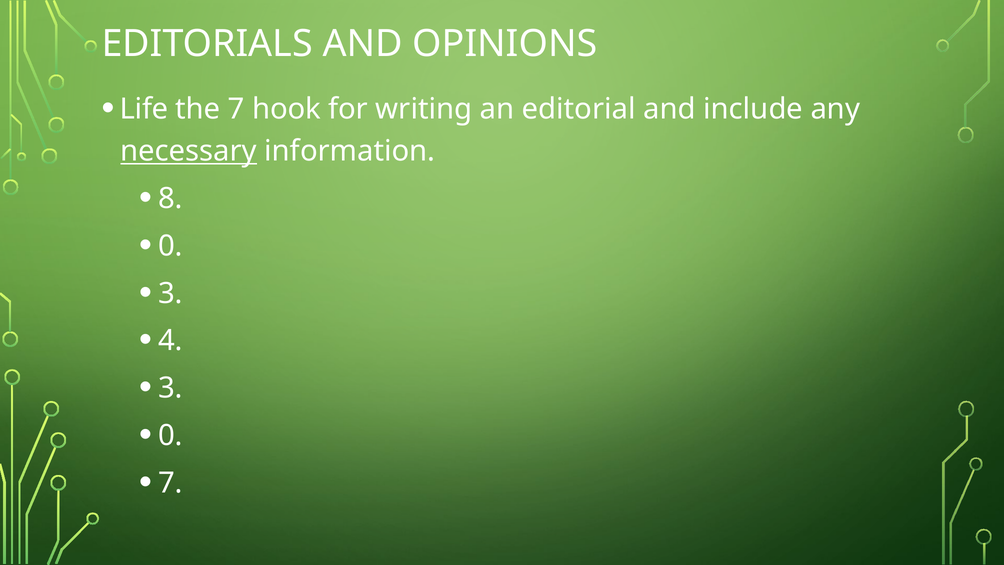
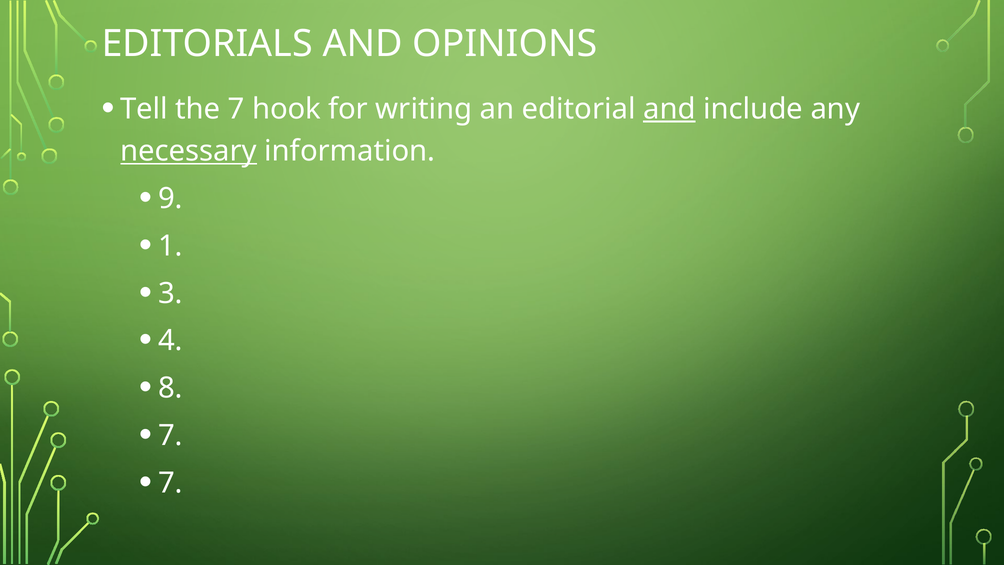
Life: Life -> Tell (144, 109)
and underline: none -> present (669, 109)
8: 8 -> 9 (170, 198)
0: 0 -> 1 (170, 246)
3: 3 -> 8 (170, 388)
0: 0 -> 7 (170, 435)
